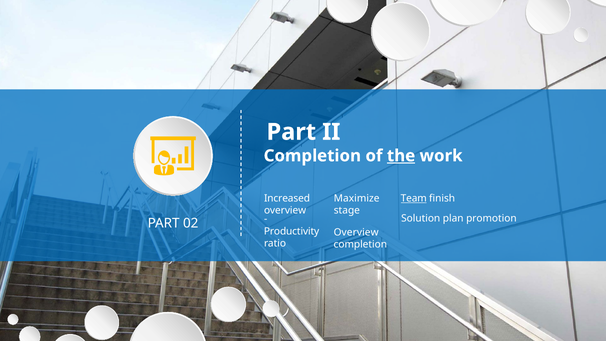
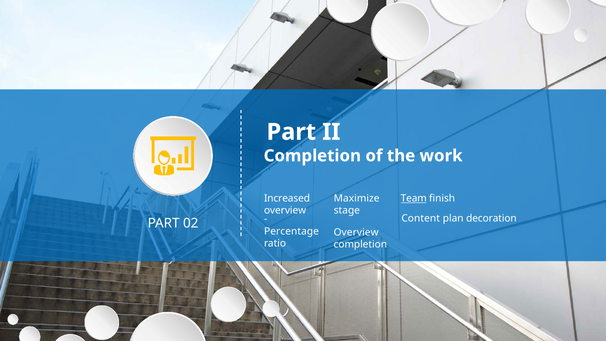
the underline: present -> none (401, 156)
Solution: Solution -> Content (421, 218)
promotion: promotion -> decoration (491, 218)
Productivity: Productivity -> Percentage (291, 231)
